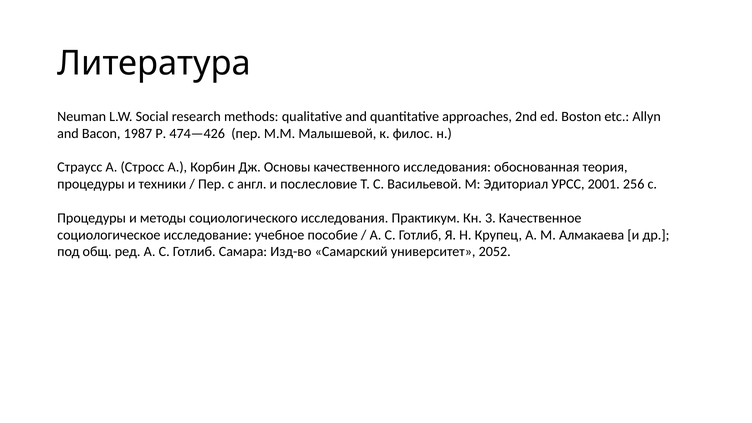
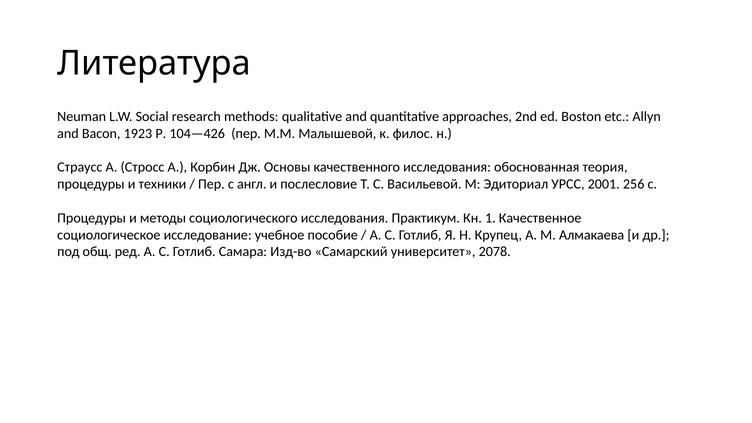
1987: 1987 -> 1923 (138, 133)
474—426: 474—426 -> 104—426 (197, 133)
3: 3 -> 1 (490, 218)
2052: 2052 -> 2078 (495, 252)
